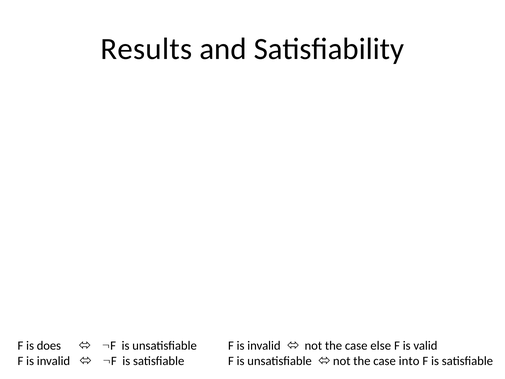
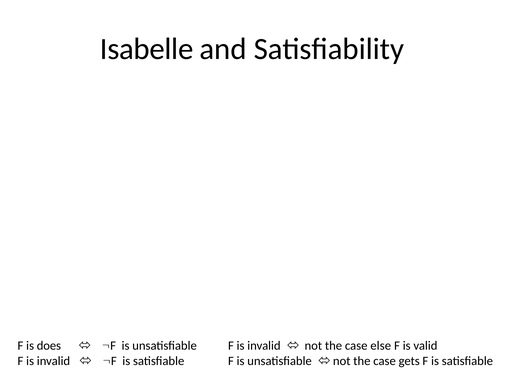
Results: Results -> Isabelle (147, 49)
into: into -> gets (409, 361)
